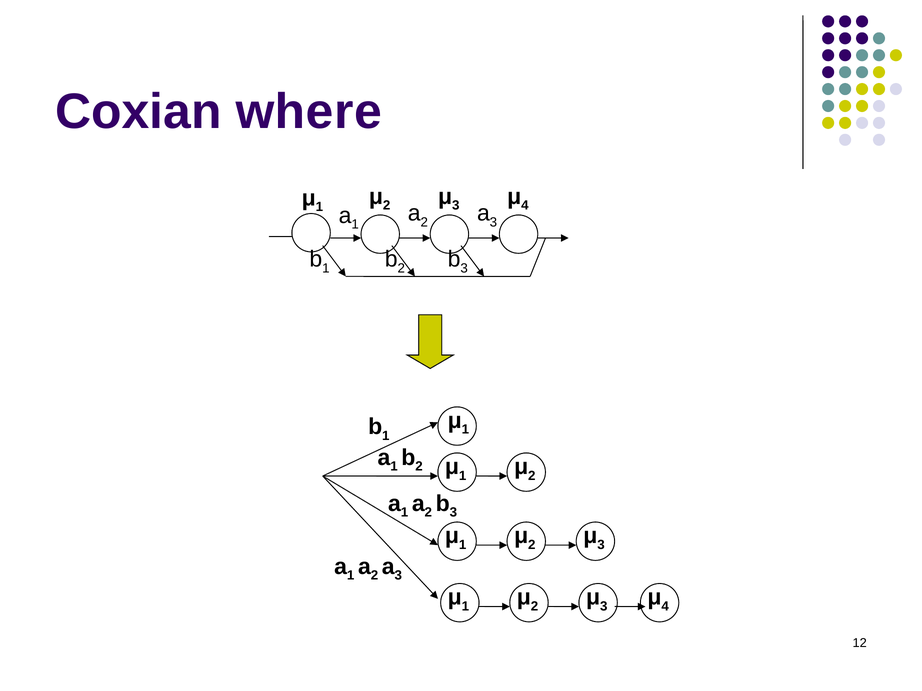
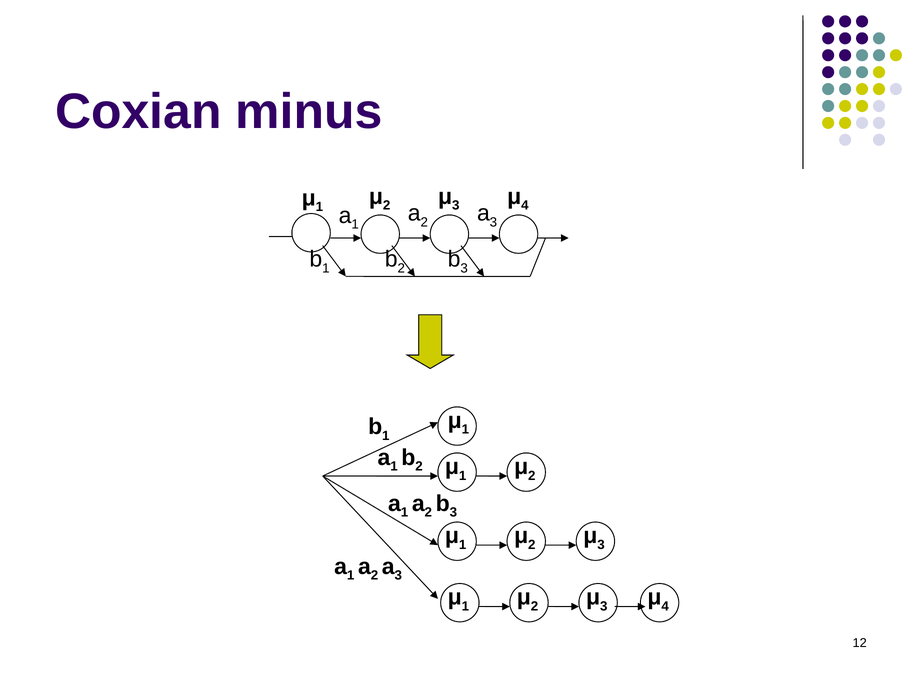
where: where -> minus (309, 112)
